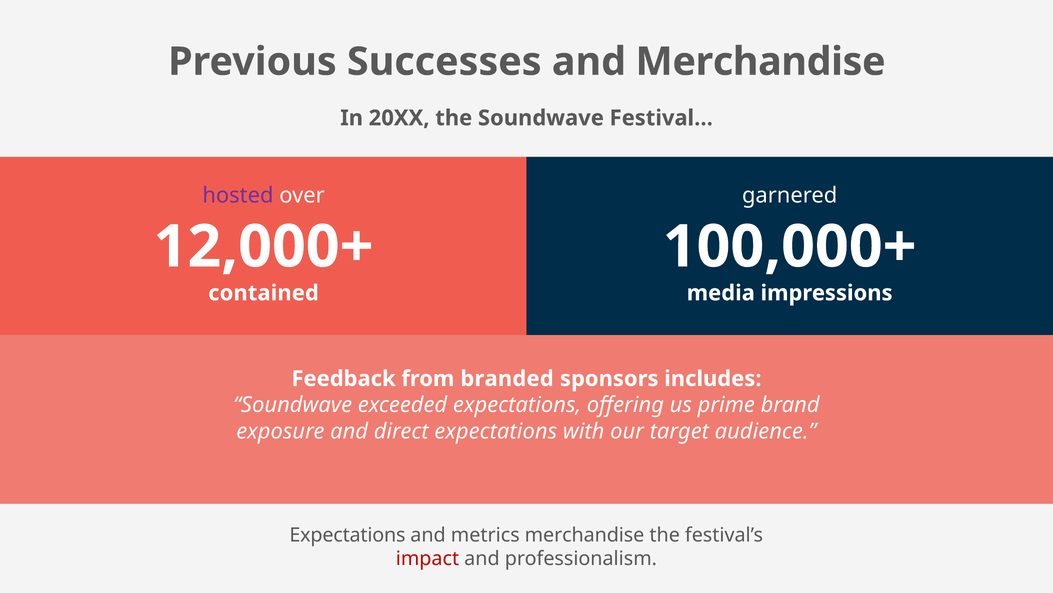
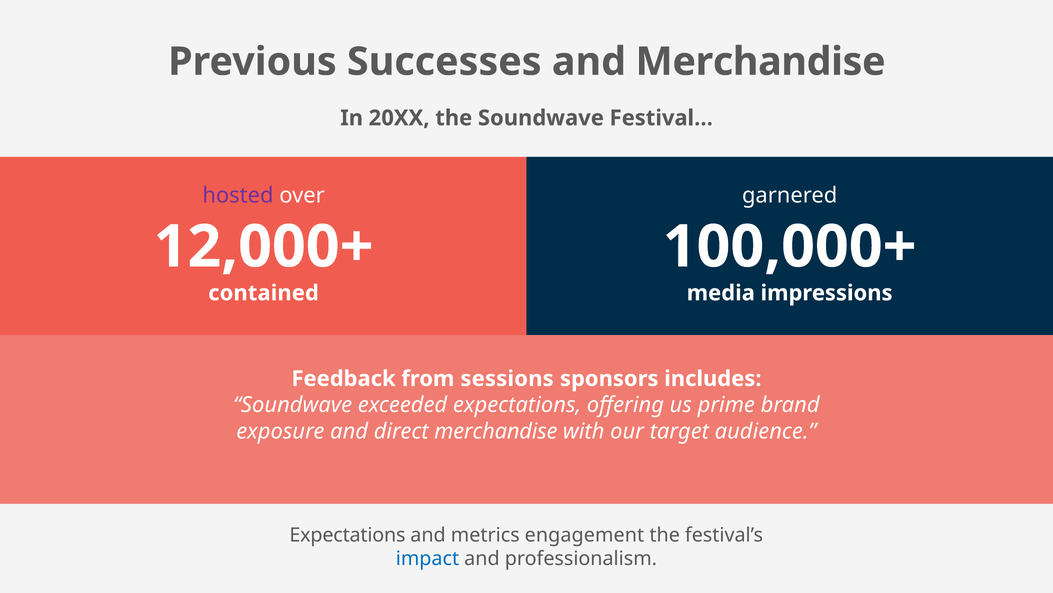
branded: branded -> sessions (507, 378)
direct expectations: expectations -> merchandise (496, 431)
metrics merchandise: merchandise -> engagement (584, 534)
impact colour: red -> blue (427, 558)
